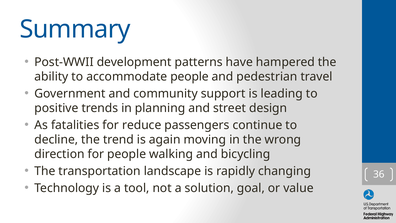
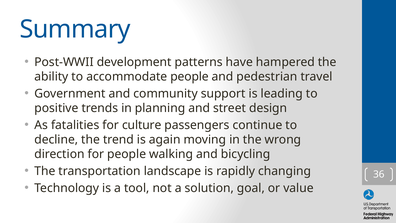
reduce: reduce -> culture (142, 125)
